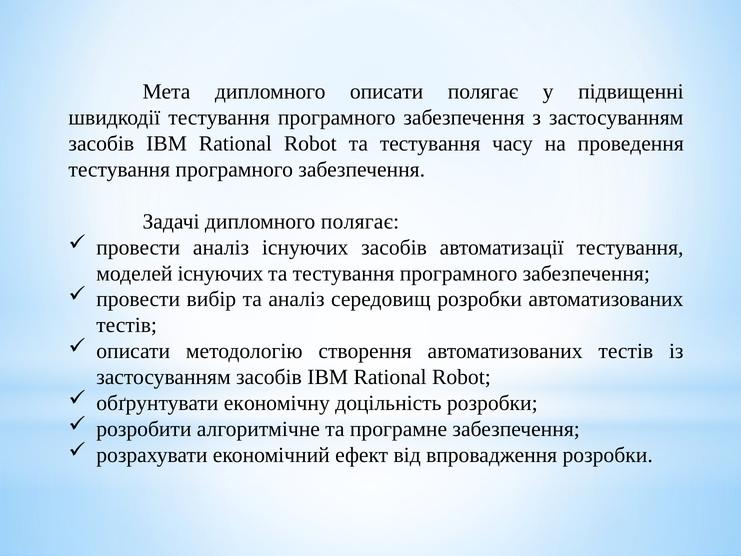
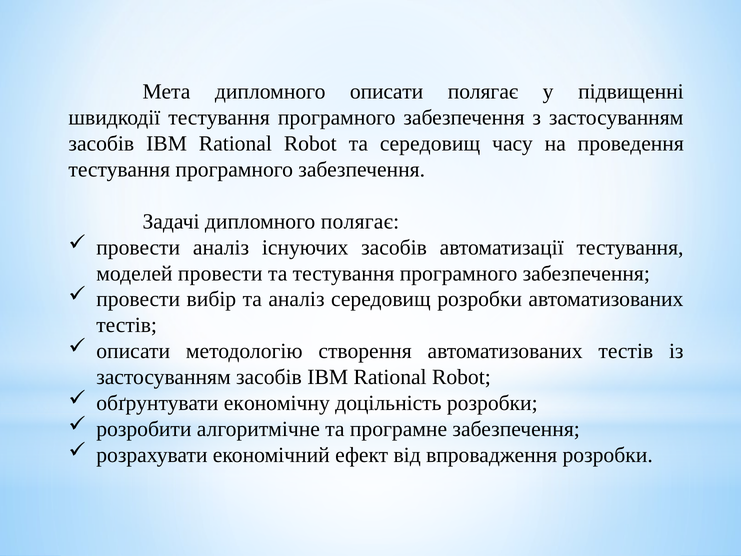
Robot та тестування: тестування -> середовищ (430, 144)
моделей існуючих: існуючих -> провести (220, 273)
